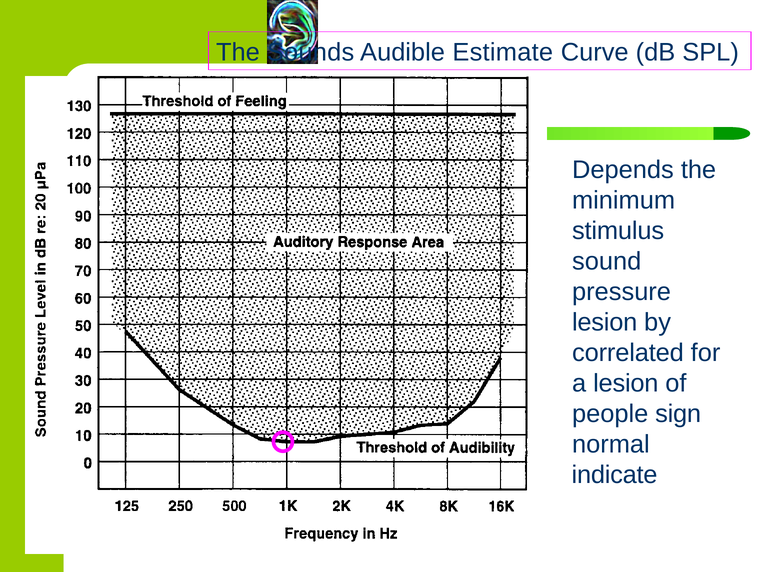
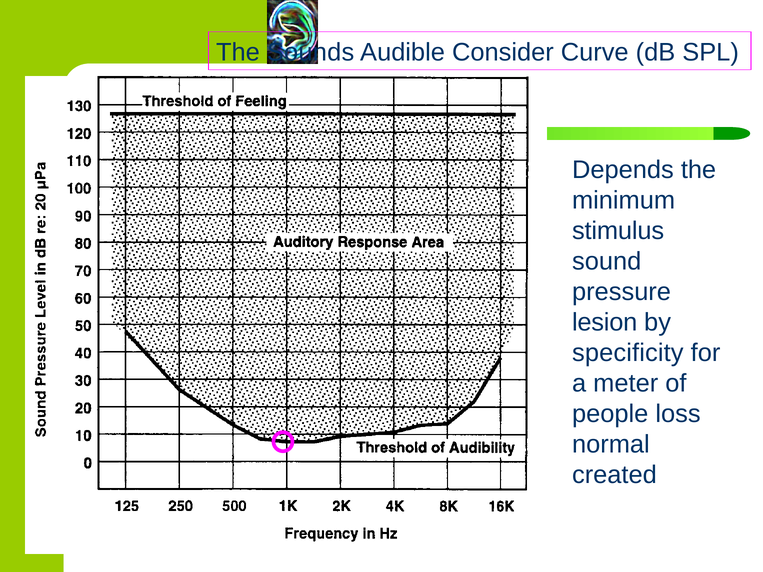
Estimate: Estimate -> Consider (503, 53)
correlated: correlated -> specificity (628, 353)
a lesion: lesion -> meter (626, 383)
sign: sign -> loss (678, 414)
indicate: indicate -> created (614, 475)
